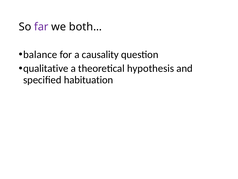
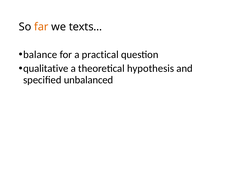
far colour: purple -> orange (41, 27)
both…: both… -> texts… (85, 27)
causality: causality -> practical (100, 54)
habituation: habituation -> unbalanced (88, 80)
